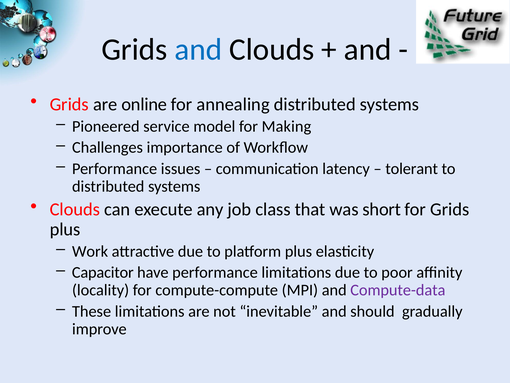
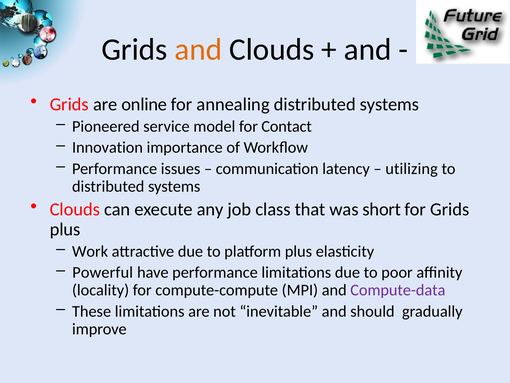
and colour: blue -> orange (198, 49)
Making: Making -> Contact (287, 126)
Challenges: Challenges -> Innovation (107, 147)
tolerant: tolerant -> utilizing (412, 168)
Capacitor: Capacitor -> Powerful (103, 272)
